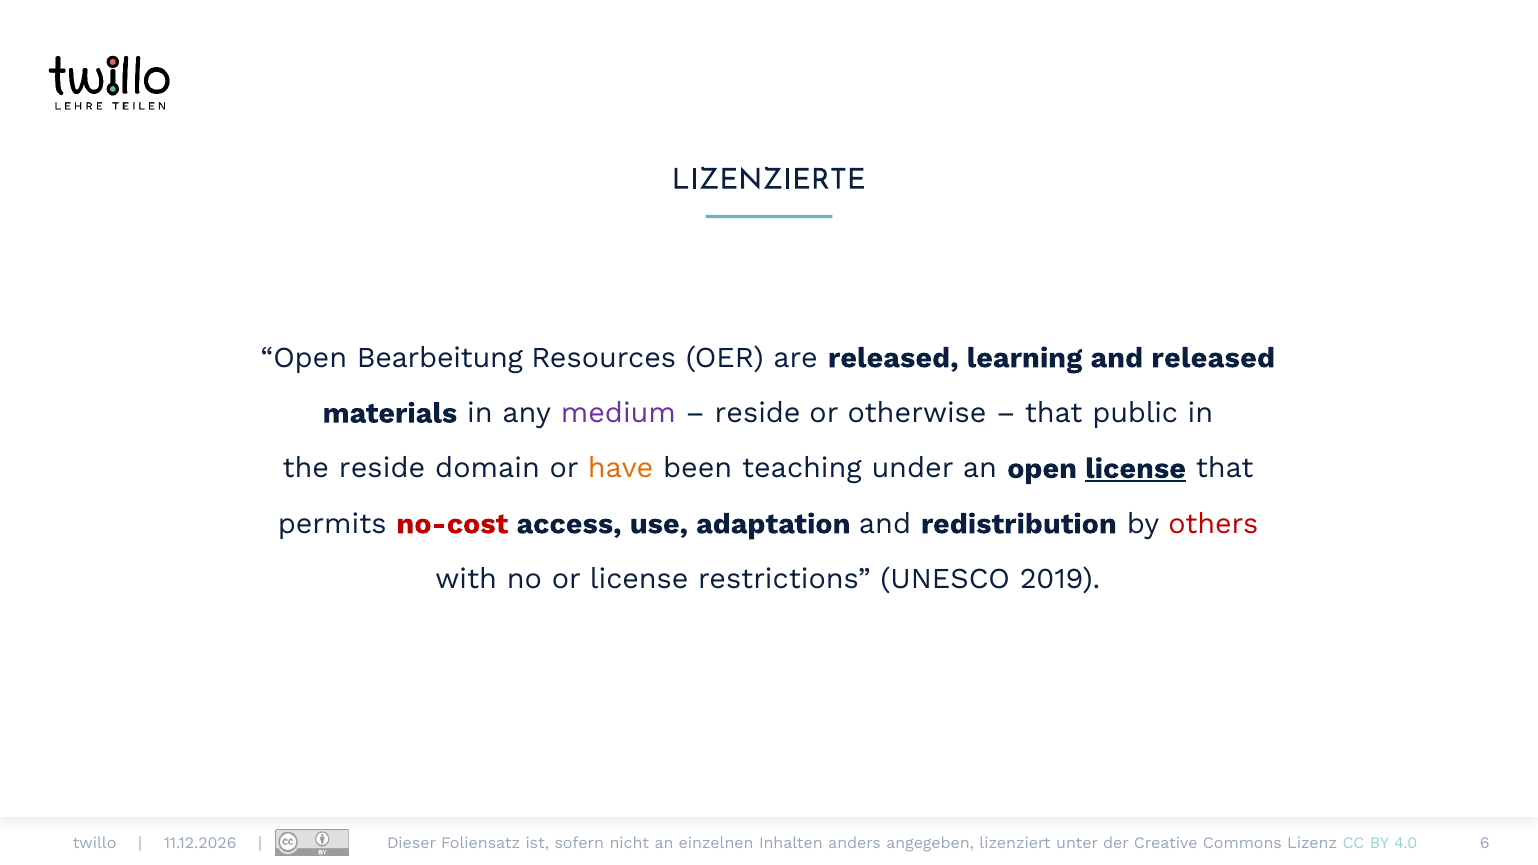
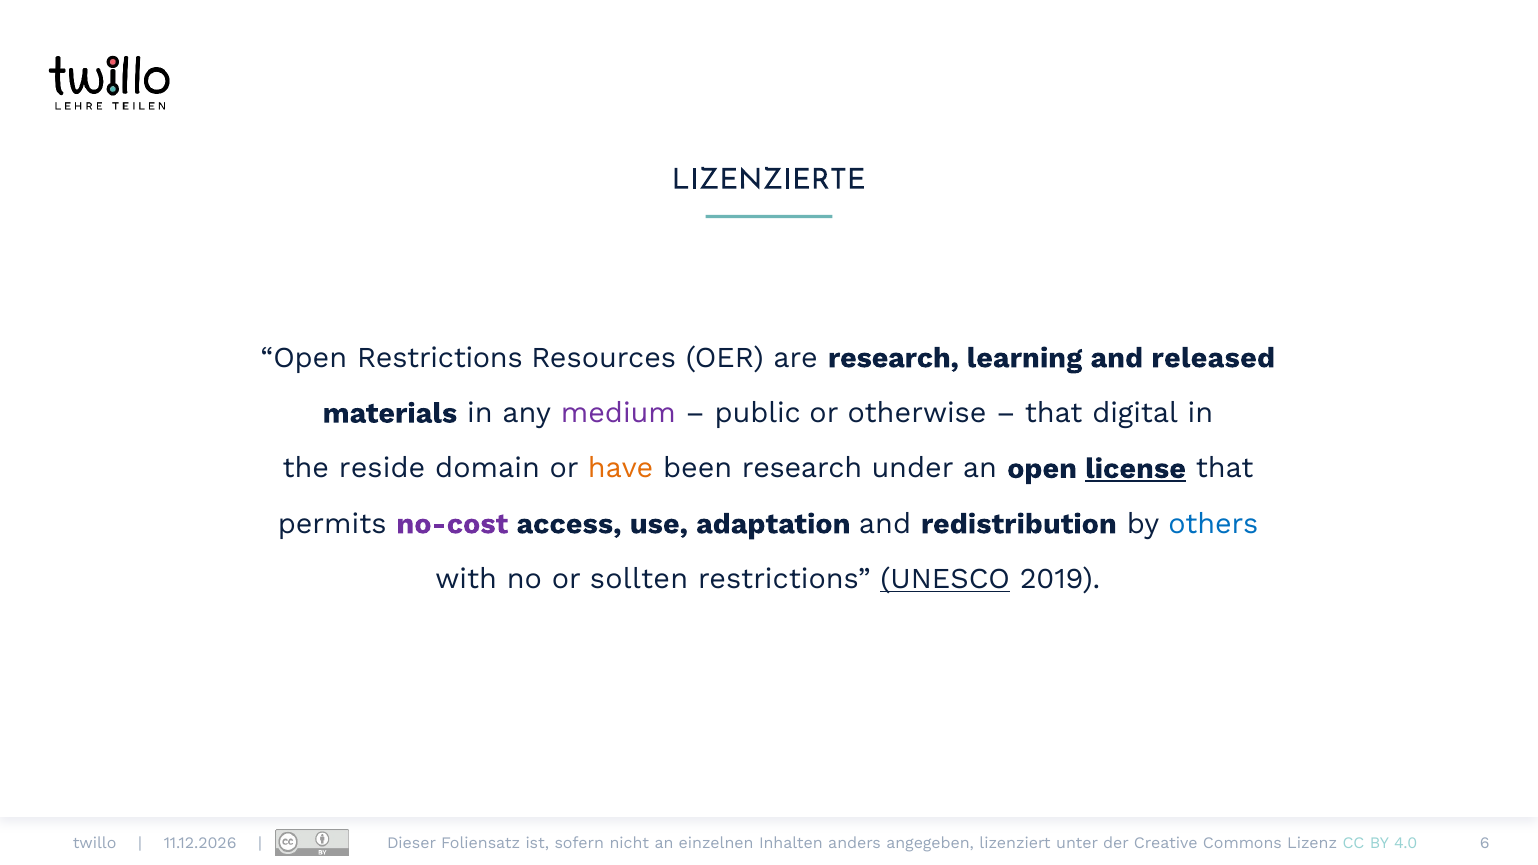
Open Bearbeitung: Bearbeitung -> Restrictions (440, 358)
are released: released -> research (893, 358)
reside: reside -> public (758, 413)
public: public -> digital (1135, 413)
been teaching: teaching -> research (802, 469)
no-cost colour: red -> purple (452, 524)
others colour: red -> blue (1213, 524)
or license: license -> sollten (639, 579)
UNESCO underline: none -> present (945, 579)
